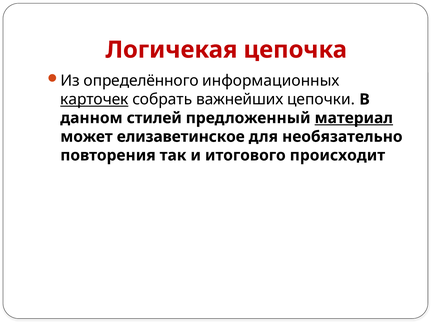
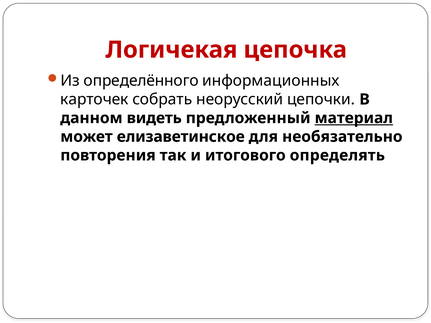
карточек underline: present -> none (94, 99)
важнейших: важнейших -> неорусский (240, 99)
стилей: стилей -> видеть (154, 118)
происходит: происходит -> определять (337, 155)
